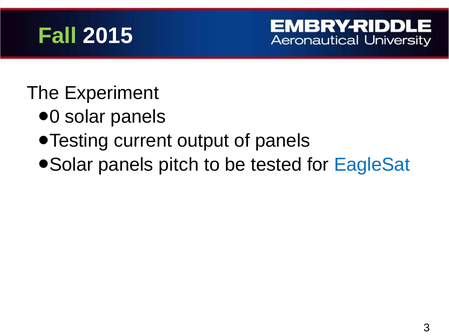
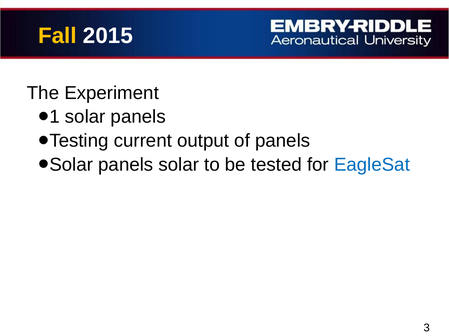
Fall colour: light green -> yellow (57, 36)
0: 0 -> 1 (55, 117)
panels pitch: pitch -> solar (179, 165)
